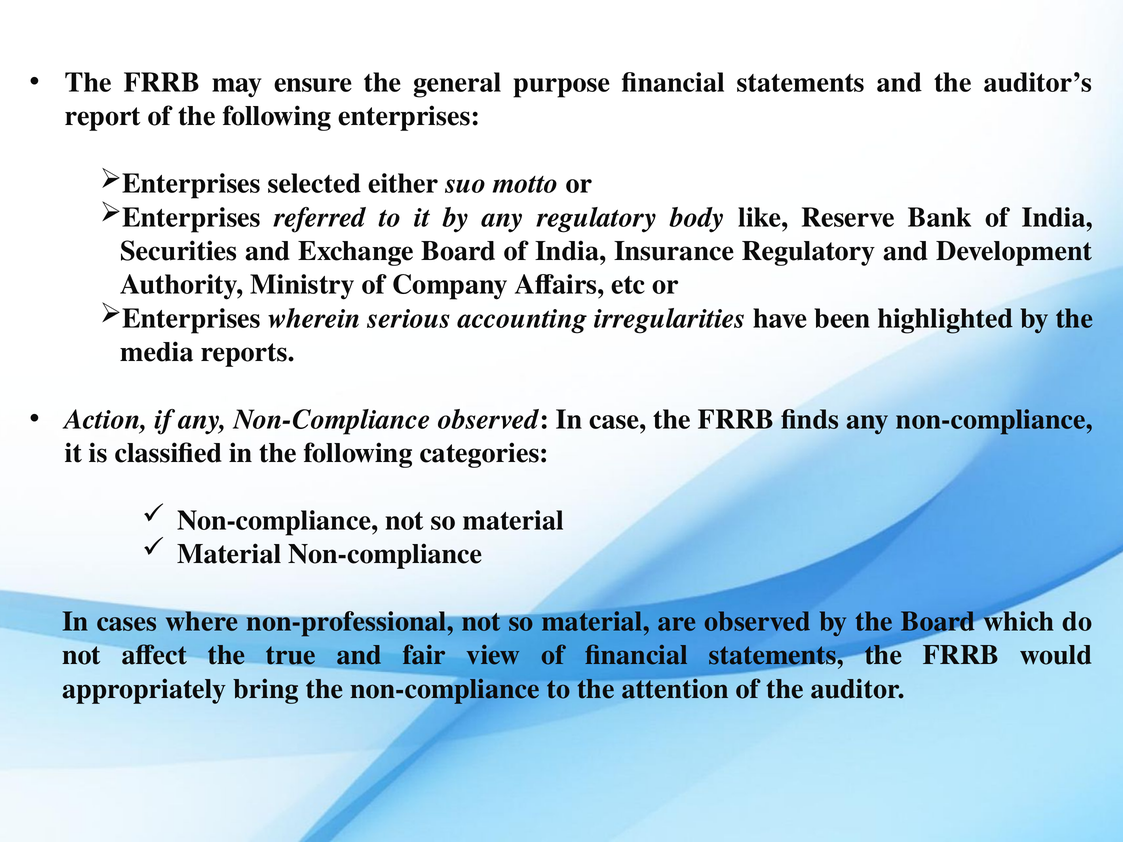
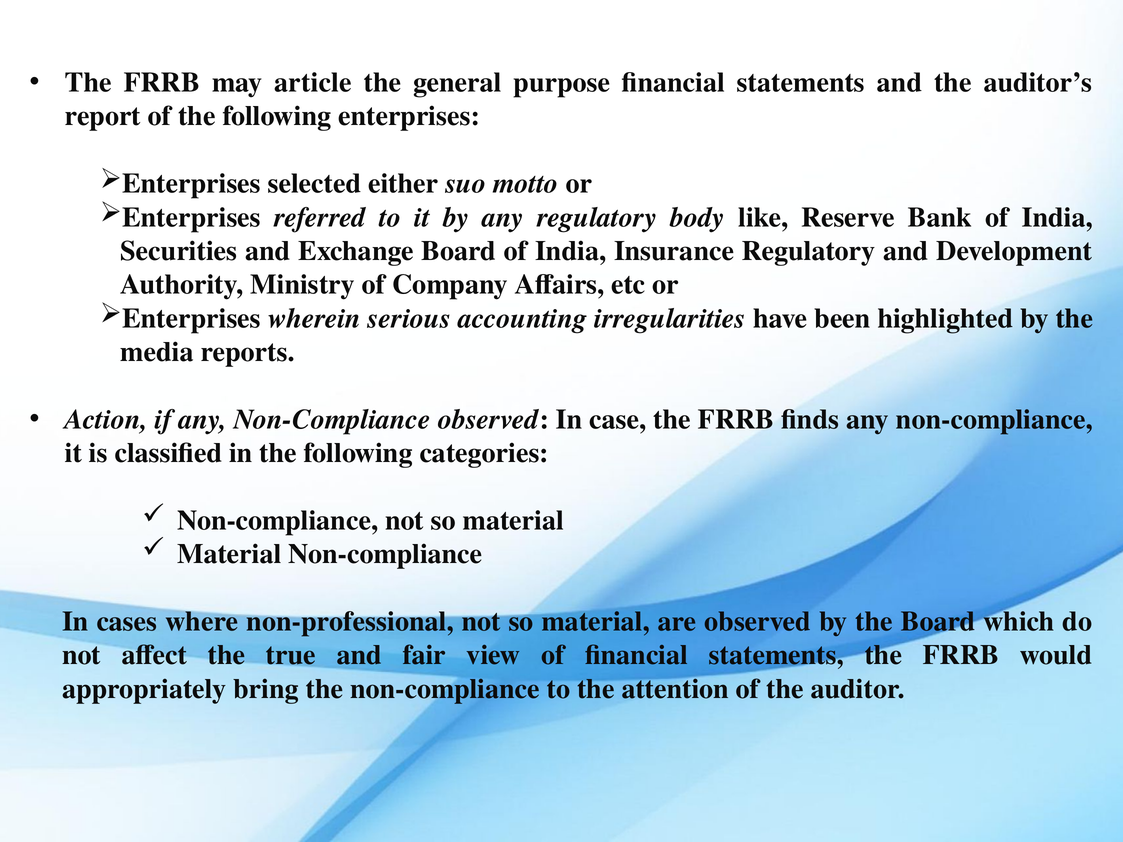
ensure: ensure -> article (313, 83)
